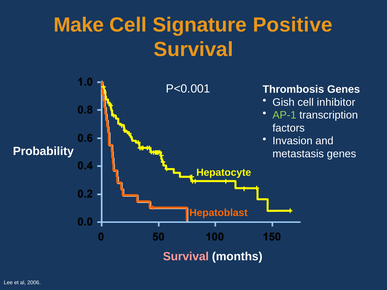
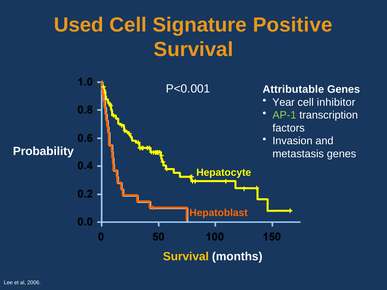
Make: Make -> Used (79, 25)
Thrombosis: Thrombosis -> Attributable (293, 89)
Gish: Gish -> Year (284, 102)
Survival colour: pink -> yellow (186, 257)
